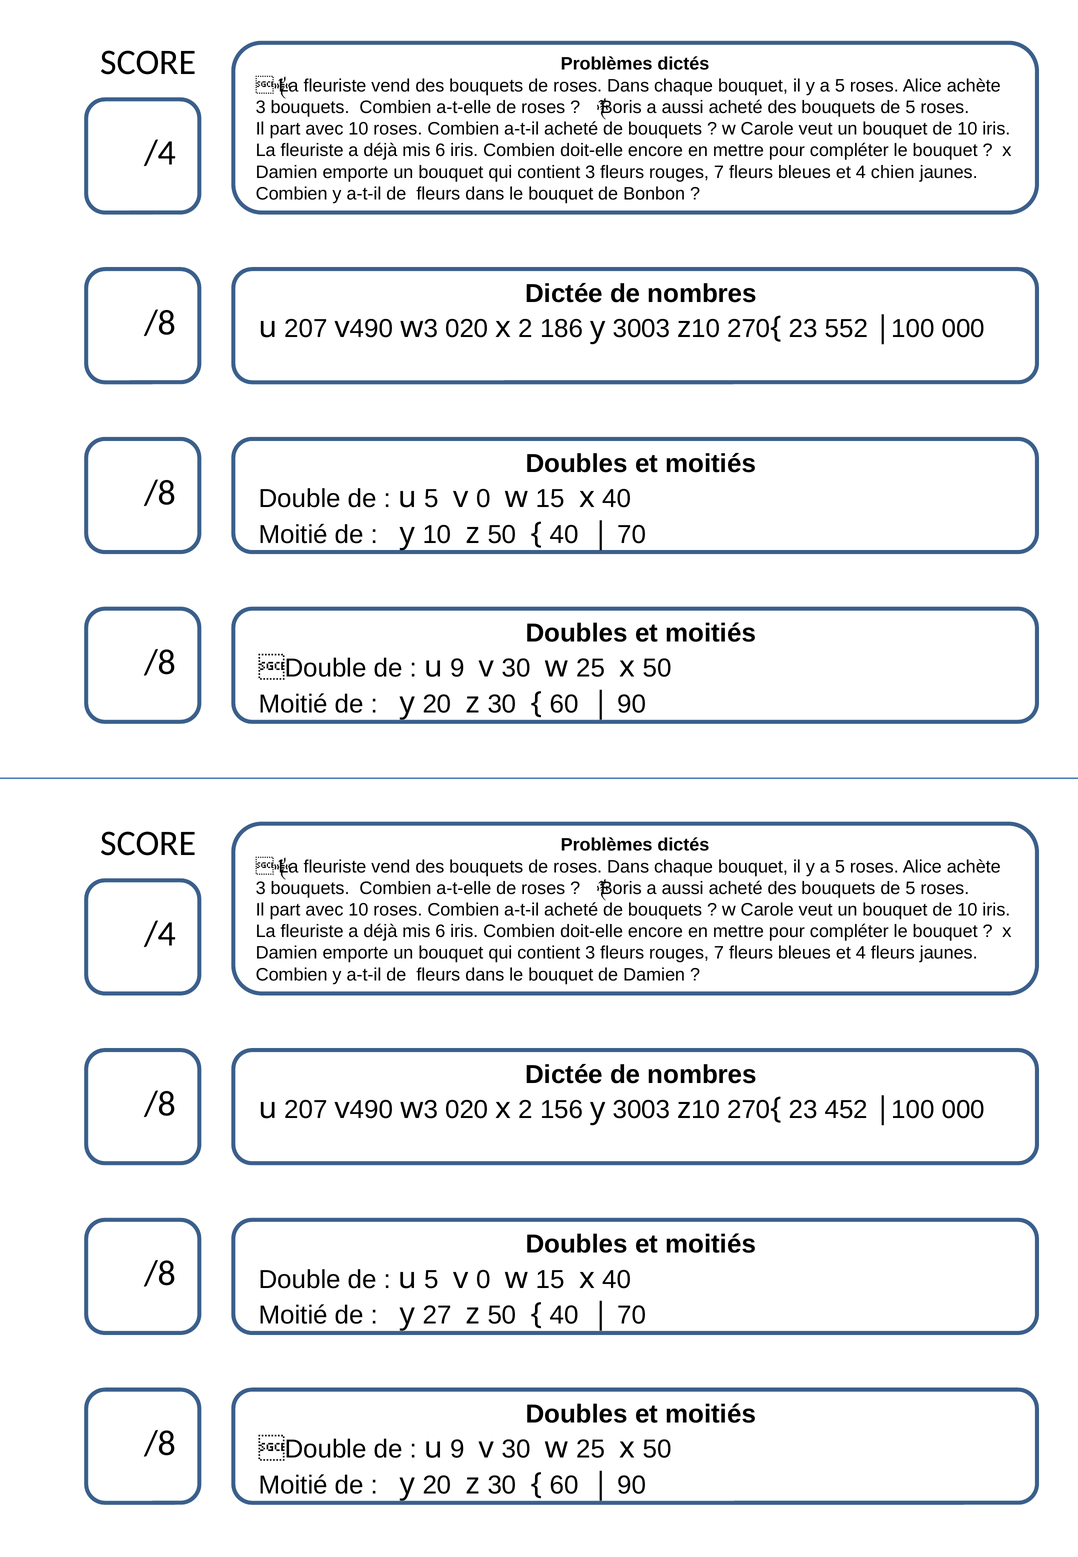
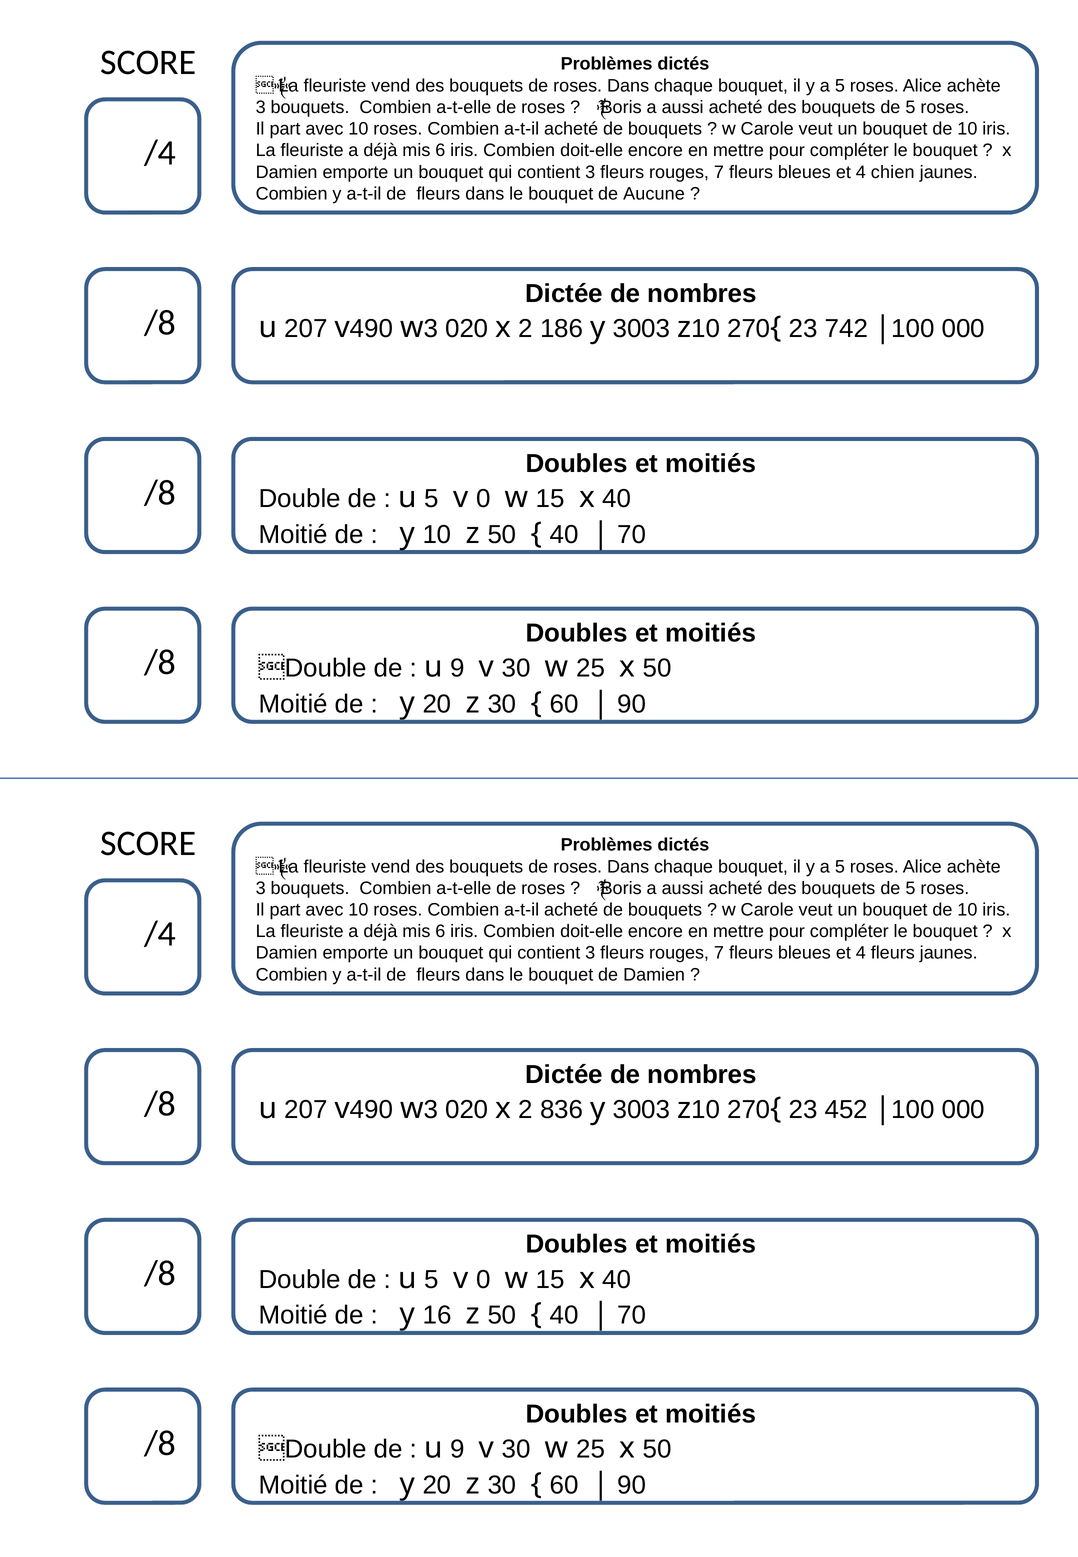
Bonbon: Bonbon -> Aucune (654, 194)
552: 552 -> 742 (846, 329)
156: 156 -> 836 (562, 1110)
27: 27 -> 16 (437, 1316)
